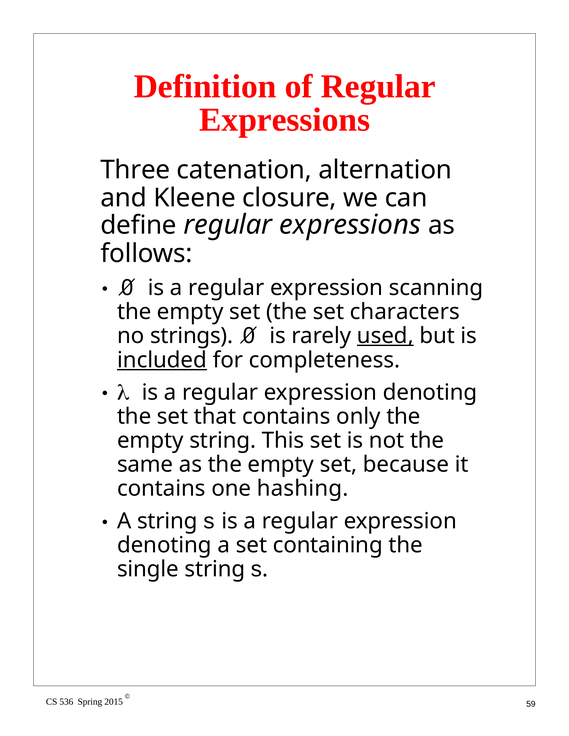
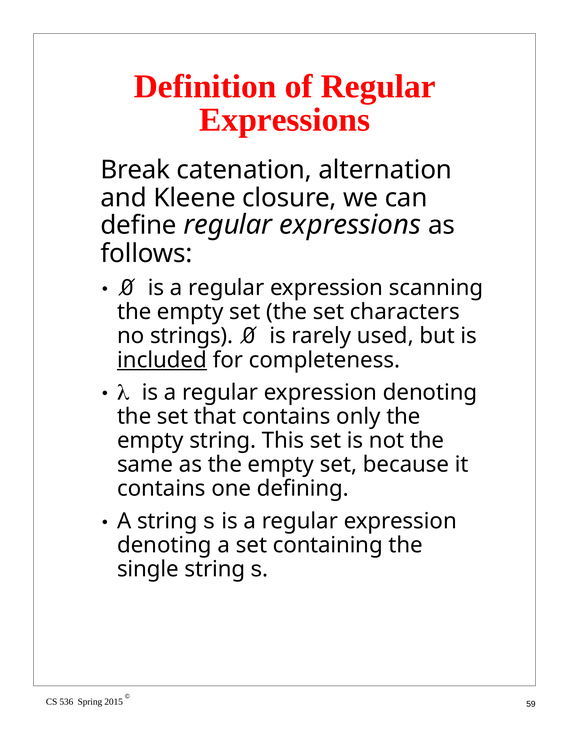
Three: Three -> Break (135, 170)
used underline: present -> none (385, 336)
hashing: hashing -> defining (303, 489)
